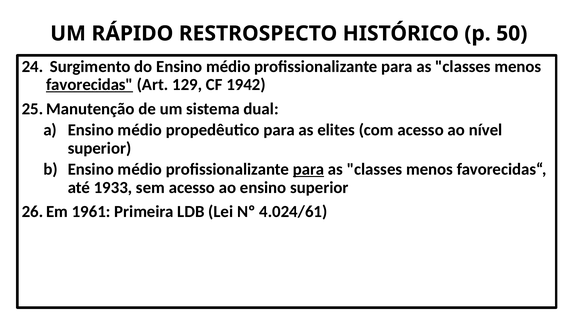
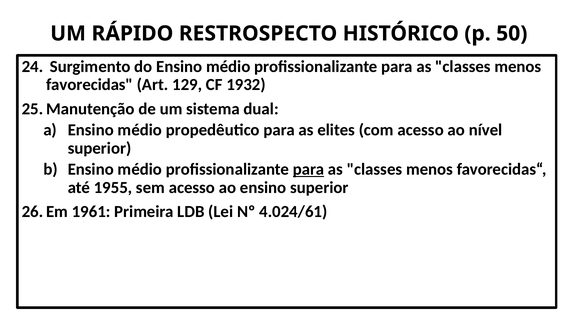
favorecidas underline: present -> none (90, 85)
1942: 1942 -> 1932 (246, 85)
1933: 1933 -> 1955 (113, 188)
